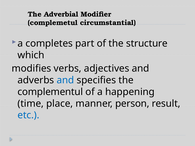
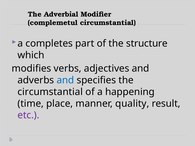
complementul: complementul -> circumstantial (50, 92)
person: person -> quality (132, 104)
etc colour: blue -> purple (28, 115)
